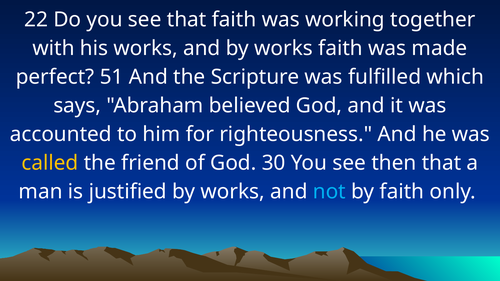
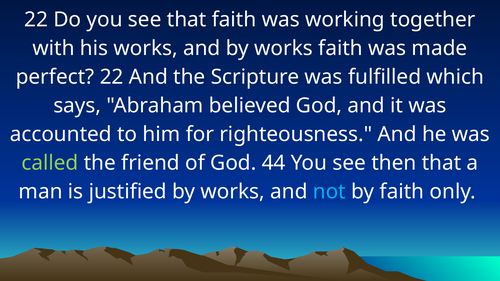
perfect 51: 51 -> 22 (112, 77)
called colour: yellow -> light green (50, 163)
30: 30 -> 44 (274, 163)
